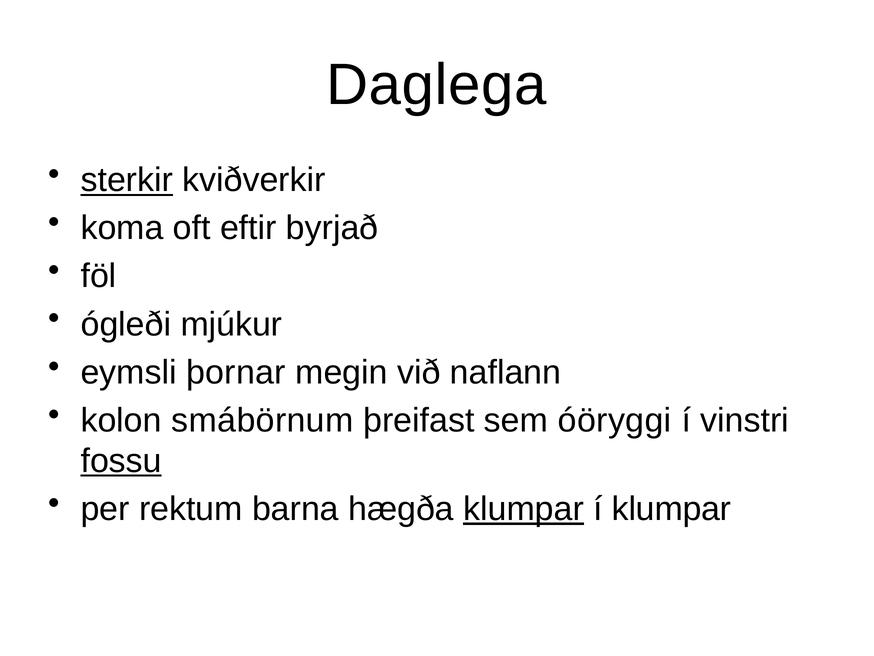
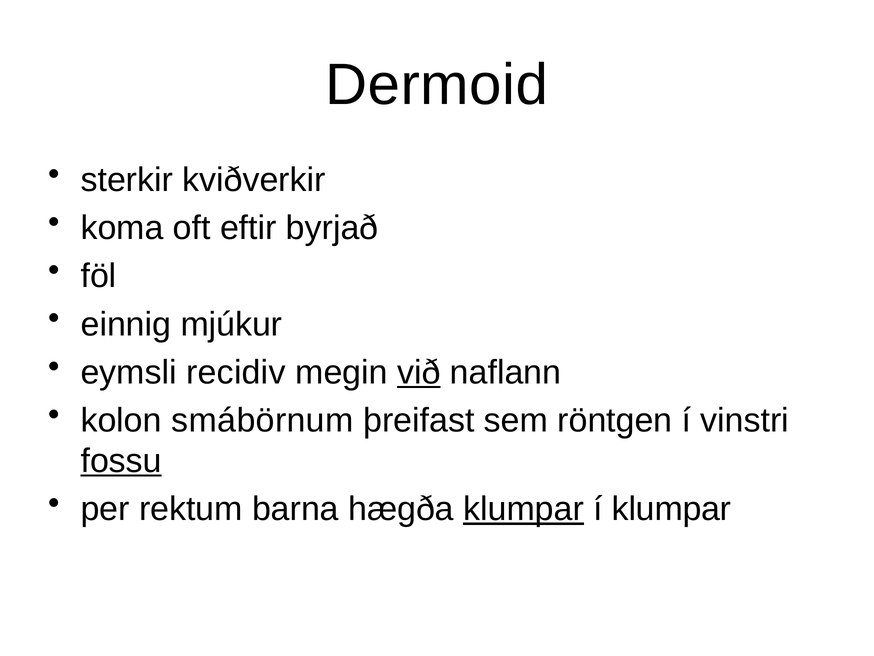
Daglega: Daglega -> Dermoid (437, 85)
sterkir underline: present -> none (127, 180)
ógleði: ógleði -> einnig (126, 324)
þornar: þornar -> recidiv (236, 372)
við underline: none -> present (419, 372)
óöryggi: óöryggi -> röntgen (615, 420)
